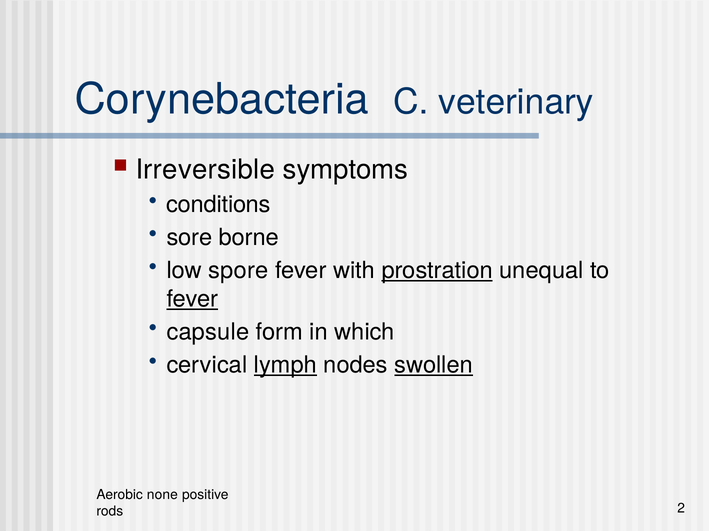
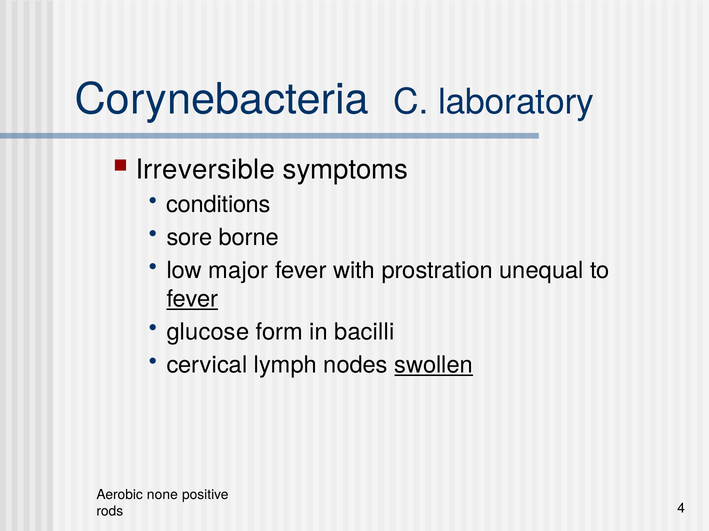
veterinary: veterinary -> laboratory (516, 102)
spore: spore -> major (238, 271)
prostration underline: present -> none (437, 271)
capsule: capsule -> glucose (208, 333)
which: which -> bacilli (364, 333)
lymph underline: present -> none (285, 366)
2: 2 -> 4 (681, 509)
